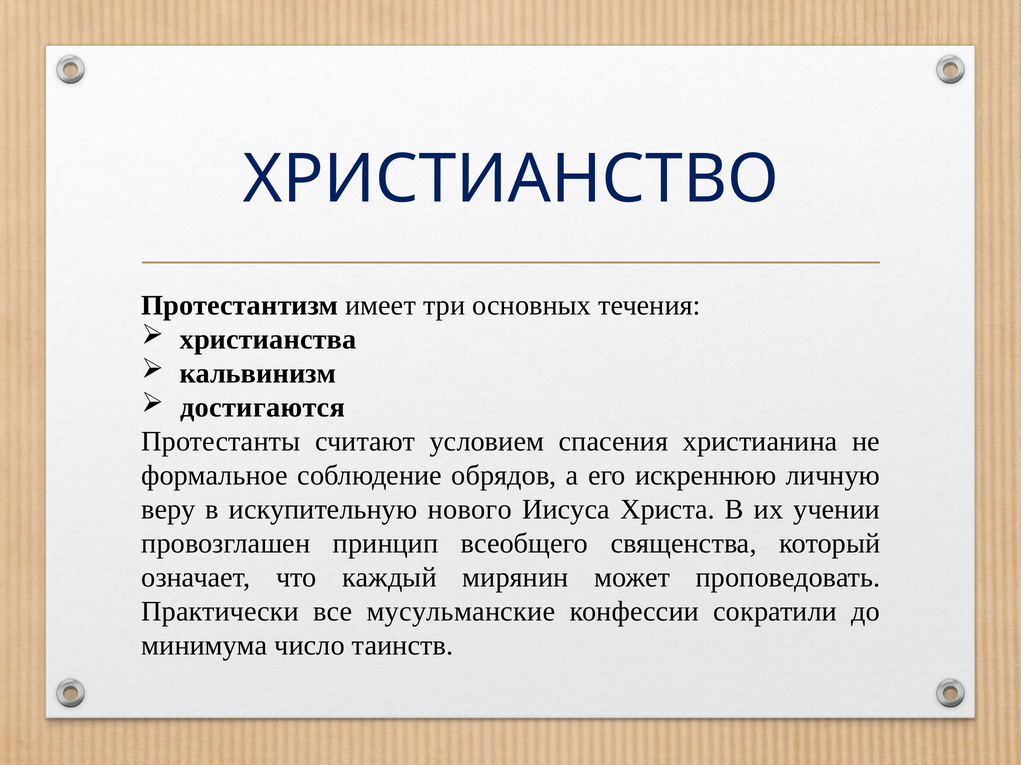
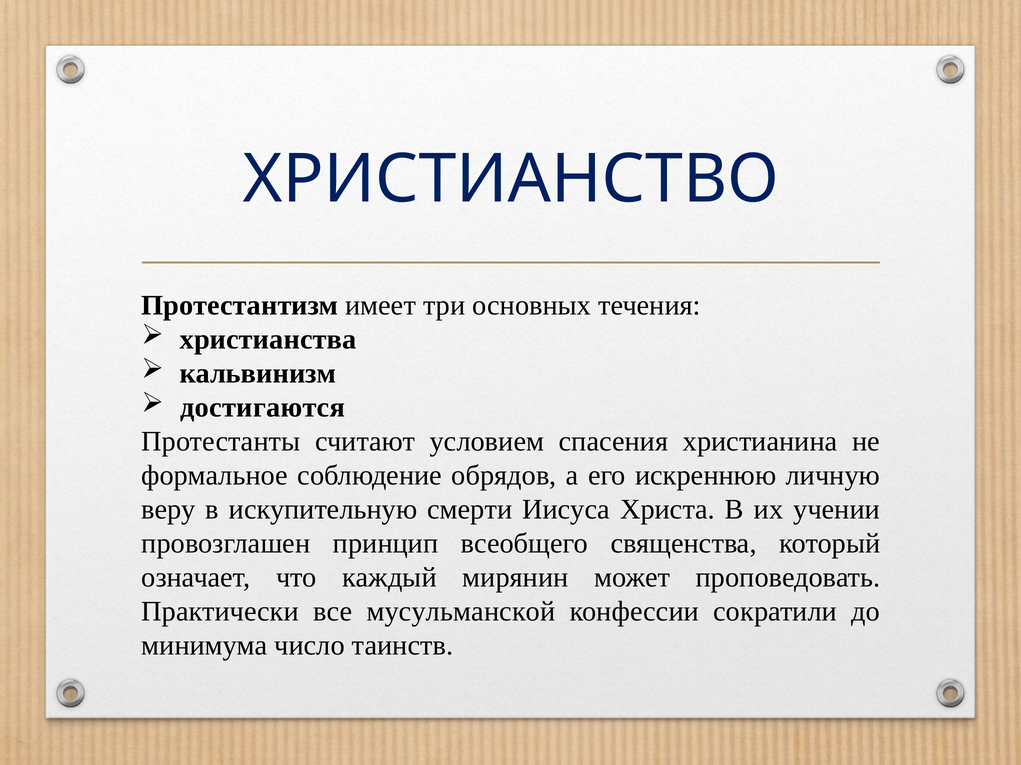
нового: нового -> смерти (470, 510)
мусульманские: мусульманские -> мусульманской (461, 612)
